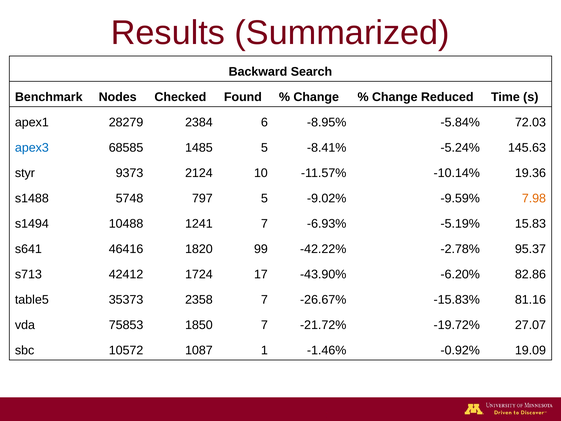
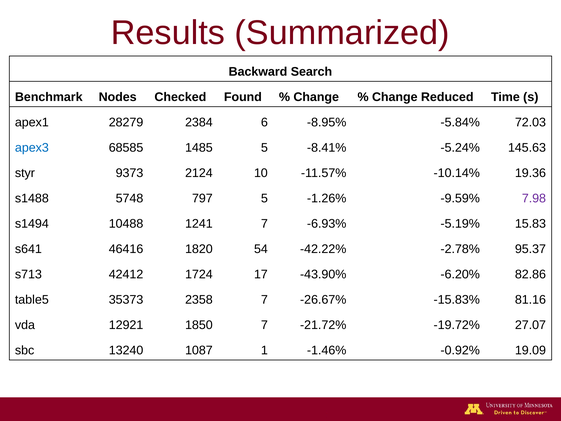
-9.02%: -9.02% -> -1.26% (327, 198)
7.98 colour: orange -> purple (534, 198)
99: 99 -> 54 (261, 249)
75853: 75853 -> 12921 (126, 325)
10572: 10572 -> 13240 (126, 350)
